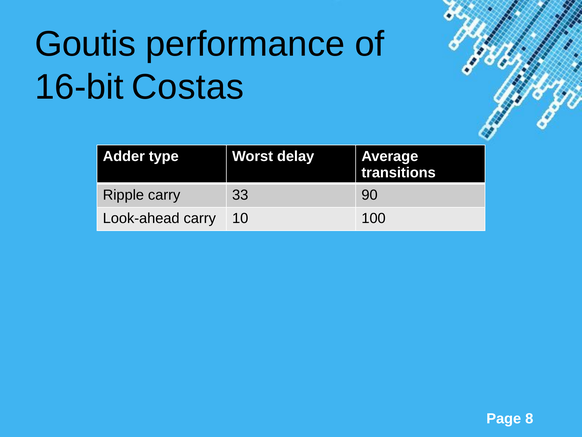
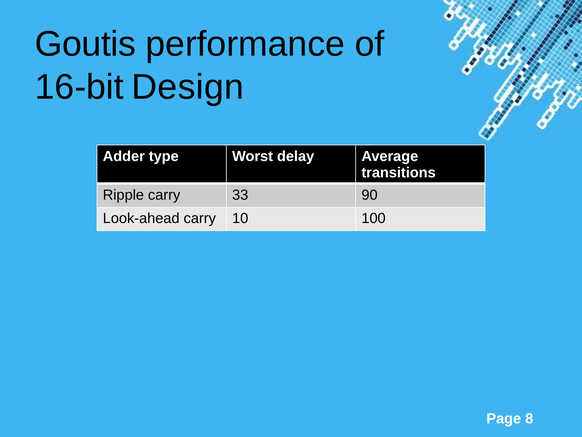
Costas: Costas -> Design (188, 87)
